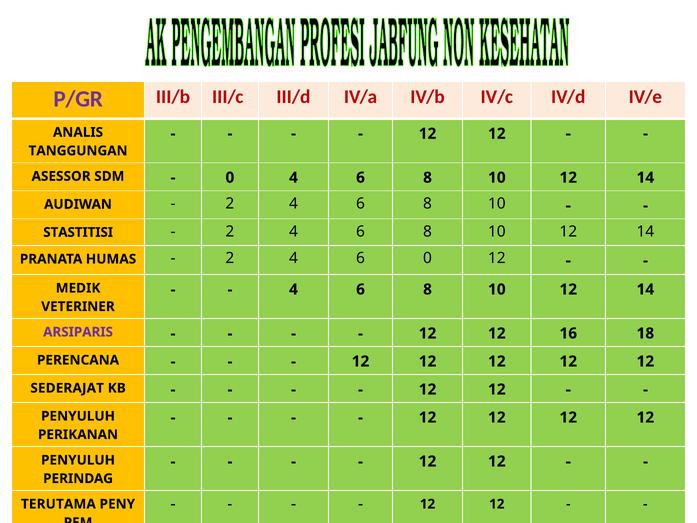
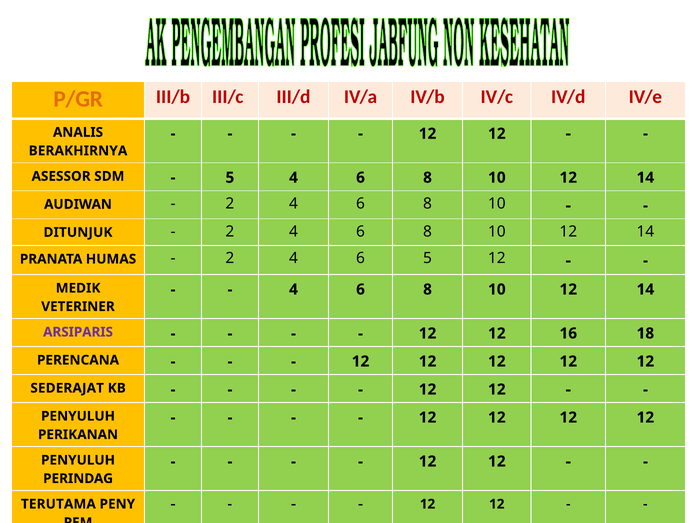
P/GR colour: purple -> orange (78, 99)
TANGGUNGAN: TANGGUNGAN -> BERAKHIRNYA (78, 151)
0: 0 -> 5 (230, 178)
STASTITISI: STASTITISI -> DITUNJUK (78, 232)
6 0: 0 -> 5 (428, 258)
